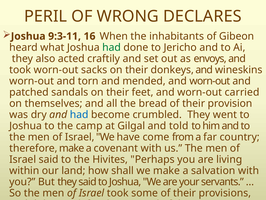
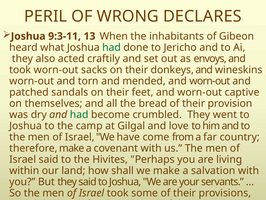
16: 16 -> 13 (90, 36)
carried: carried -> captive (242, 92)
had colour: blue -> green (79, 114)
told: told -> love (179, 126)
